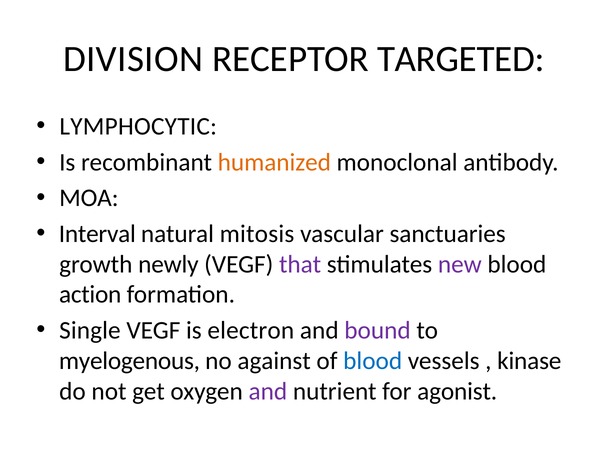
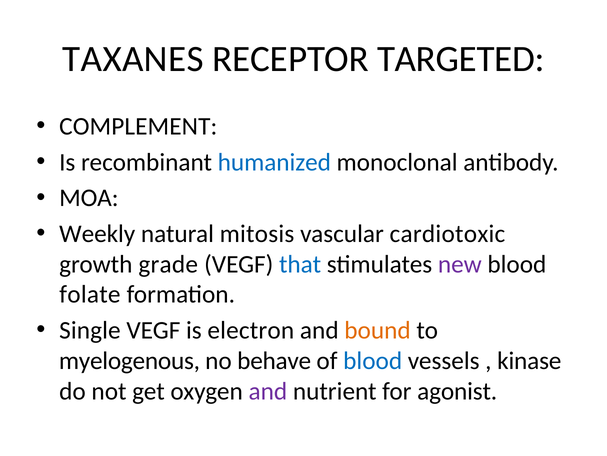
DIVISION: DIVISION -> TAXANES (133, 59)
LYMPHOCYTIC: LYMPHOCYTIC -> COMPLEMENT (138, 126)
humanized colour: orange -> blue (274, 162)
Interval: Interval -> Weekly (97, 233)
sanctuaries: sanctuaries -> cardiotoxic (447, 233)
newly: newly -> grade (168, 264)
that colour: purple -> blue (300, 264)
action: action -> folate (90, 294)
bound colour: purple -> orange (378, 330)
against: against -> behave (274, 360)
